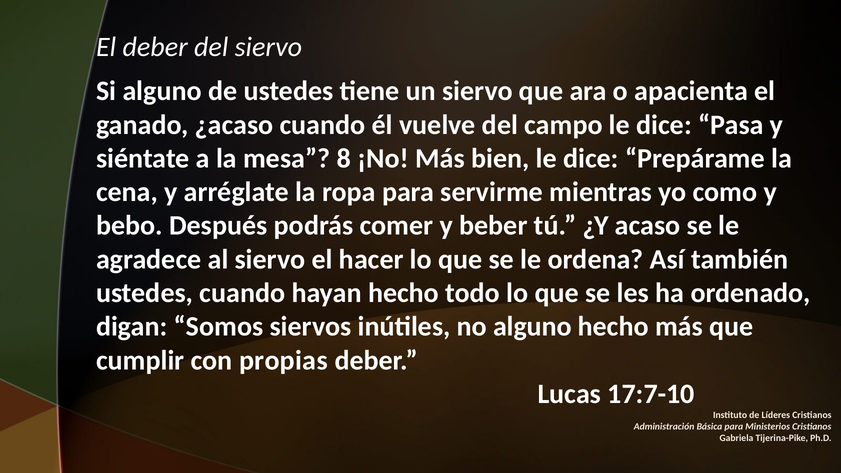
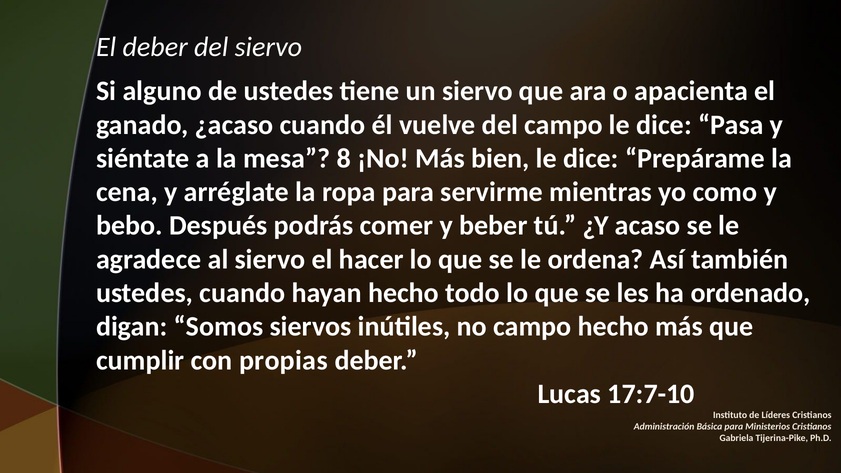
no alguno: alguno -> campo (532, 327)
